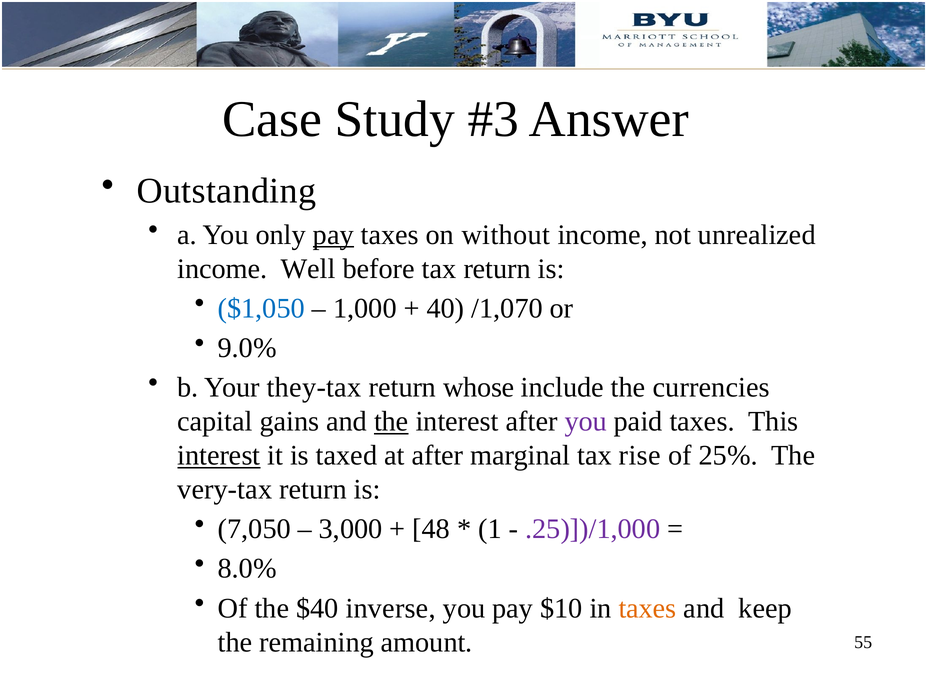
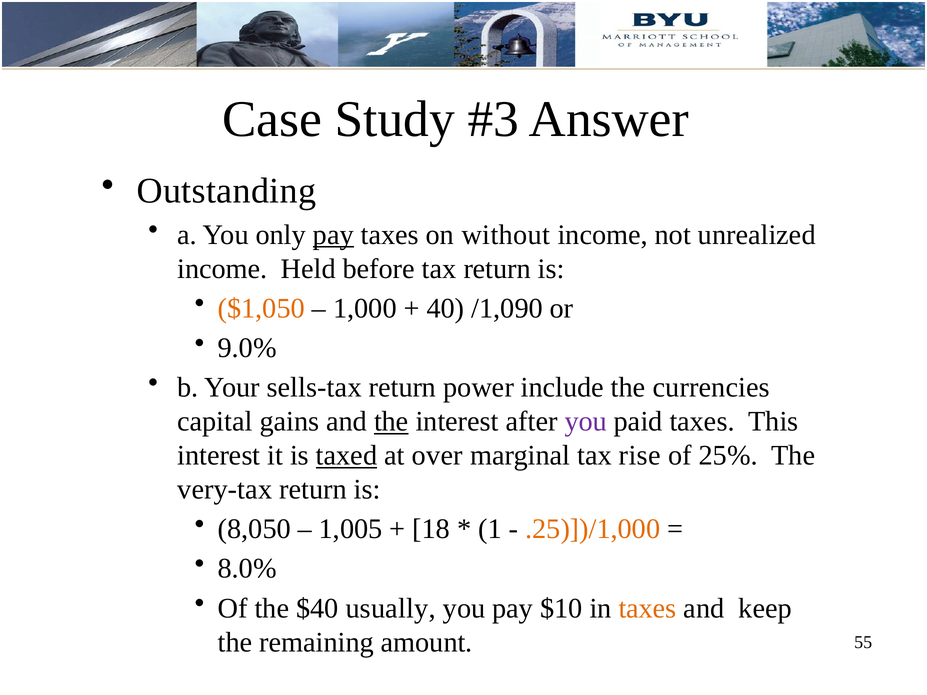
Well: Well -> Held (308, 269)
$1,050 colour: blue -> orange (261, 308)
/1,070: /1,070 -> /1,090 (507, 308)
they-tax: they-tax -> sells-tax (314, 388)
whose: whose -> power (479, 388)
interest underline: present -> none (219, 456)
taxed underline: none -> present (347, 456)
at after: after -> over (437, 456)
7,050: 7,050 -> 8,050 (254, 529)
3,000: 3,000 -> 1,005 (351, 529)
48: 48 -> 18 (431, 529)
.25)])/1,000 colour: purple -> orange (593, 529)
inverse: inverse -> usually (391, 608)
